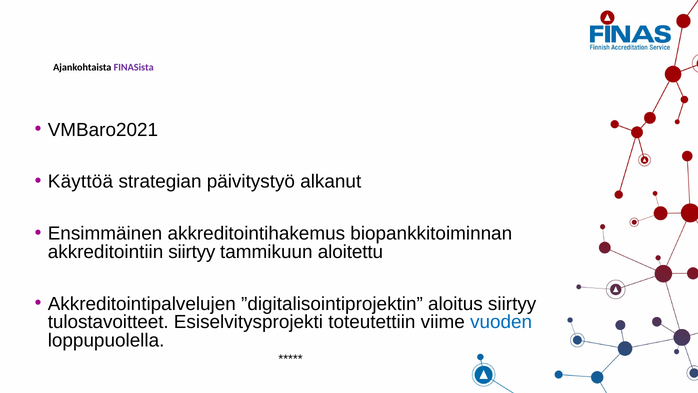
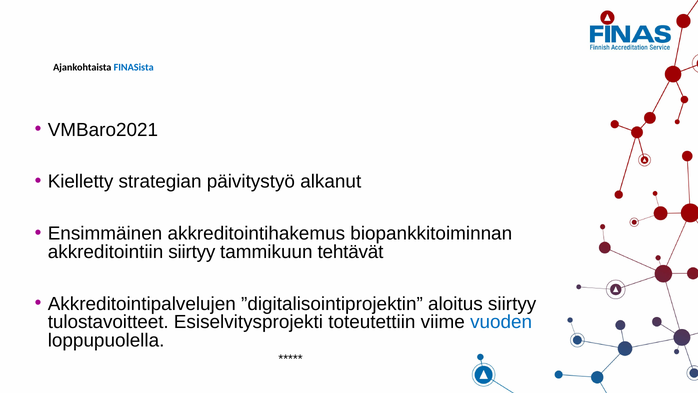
FINASista colour: purple -> blue (134, 67)
Käyttöä: Käyttöä -> Kielletty (81, 182)
aloitettu: aloitettu -> tehtävät (350, 252)
